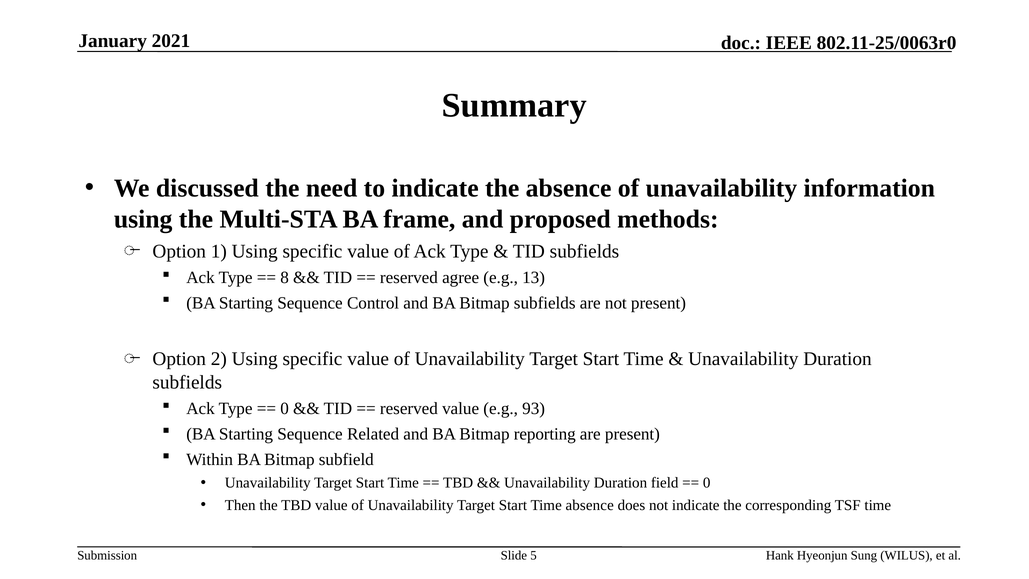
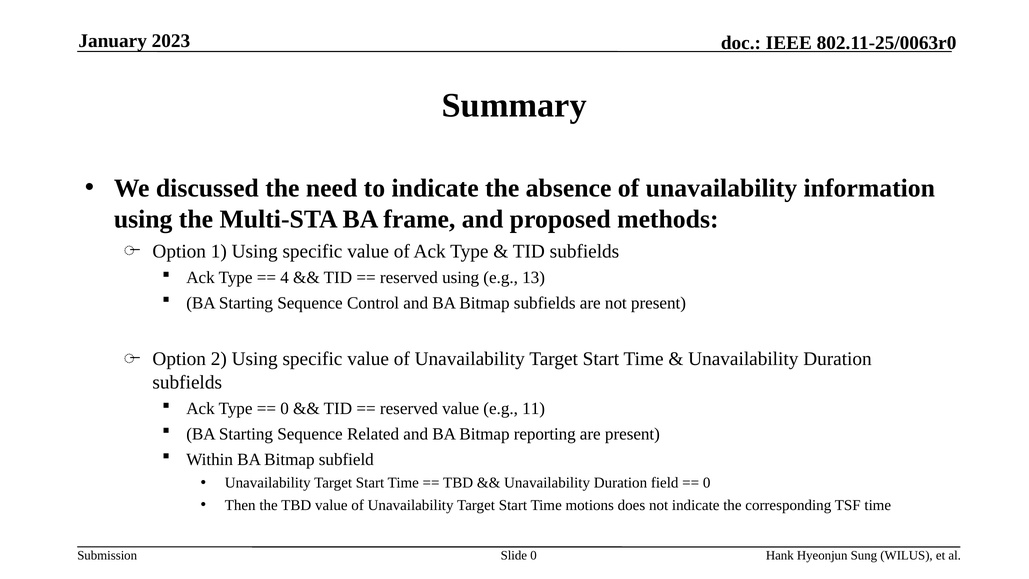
2021: 2021 -> 2023 (171, 41)
8: 8 -> 4 (285, 278)
reserved agree: agree -> using (461, 278)
93: 93 -> 11 (534, 409)
Time absence: absence -> motions (590, 505)
Slide 5: 5 -> 0 (533, 555)
